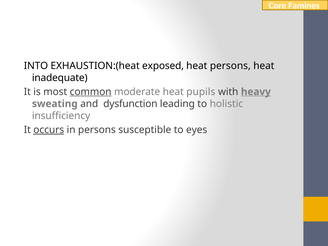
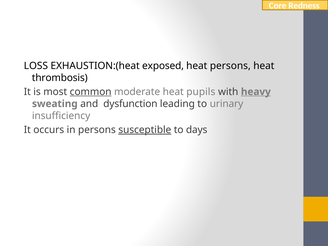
Famines: Famines -> Redness (304, 6)
INTO: INTO -> LOSS (36, 66)
inadequate: inadequate -> thrombosis (60, 78)
holistic: holistic -> urinary (227, 104)
occurs underline: present -> none (49, 130)
susceptible underline: none -> present (145, 130)
eyes: eyes -> days (197, 130)
